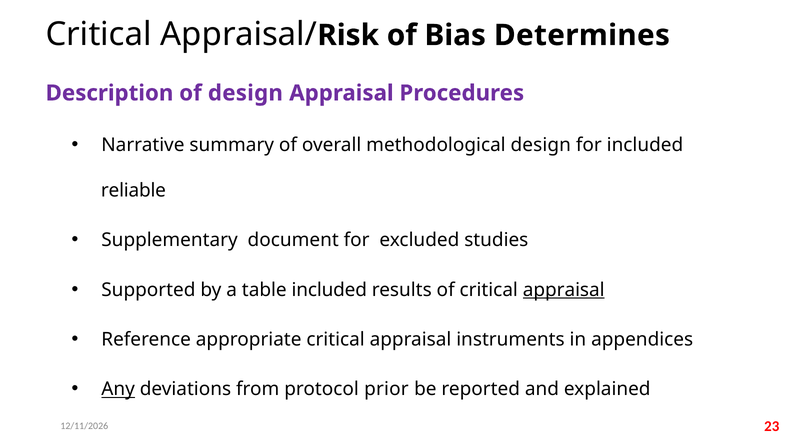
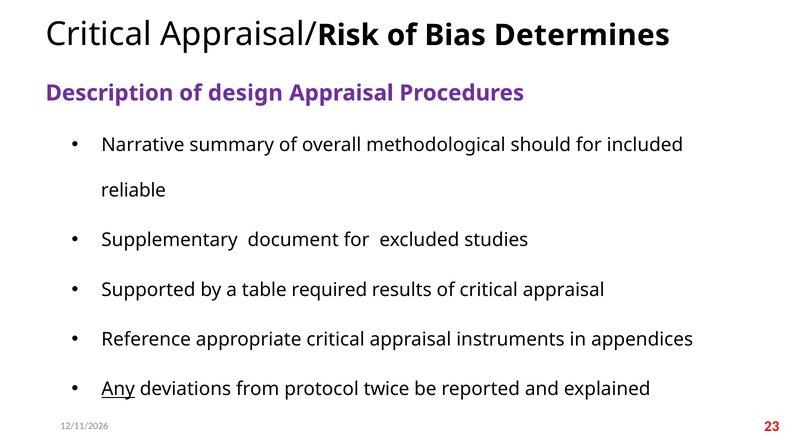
methodological design: design -> should (541, 145)
table included: included -> required (329, 290)
appraisal underline: present -> none (564, 290)
prior: prior -> twice (387, 389)
